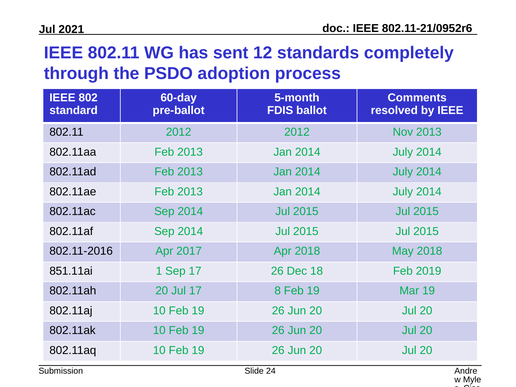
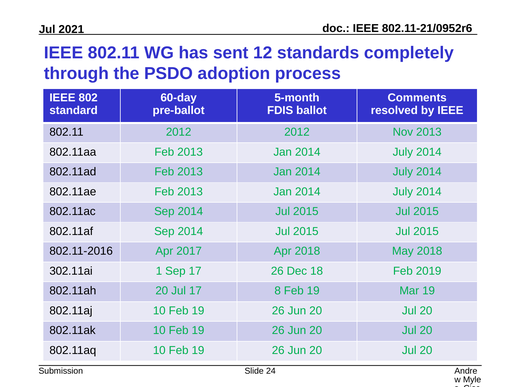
851.11ai: 851.11ai -> 302.11ai (71, 271)
